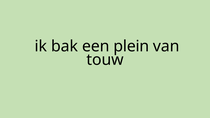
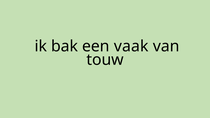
plein: plein -> vaak (131, 46)
